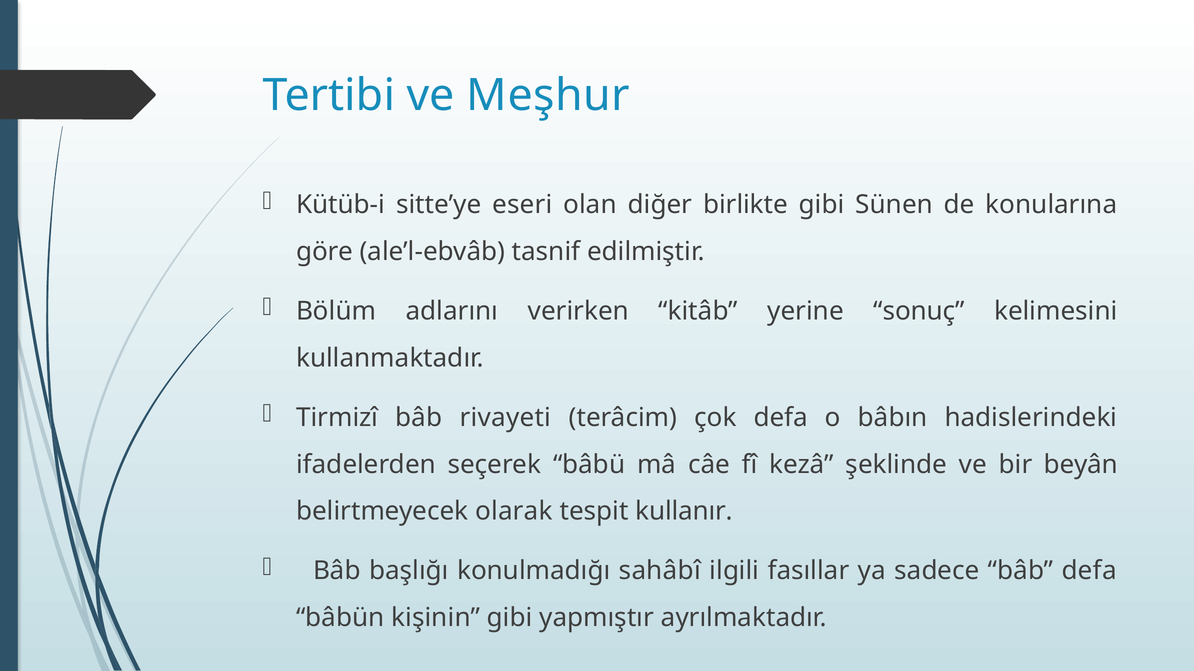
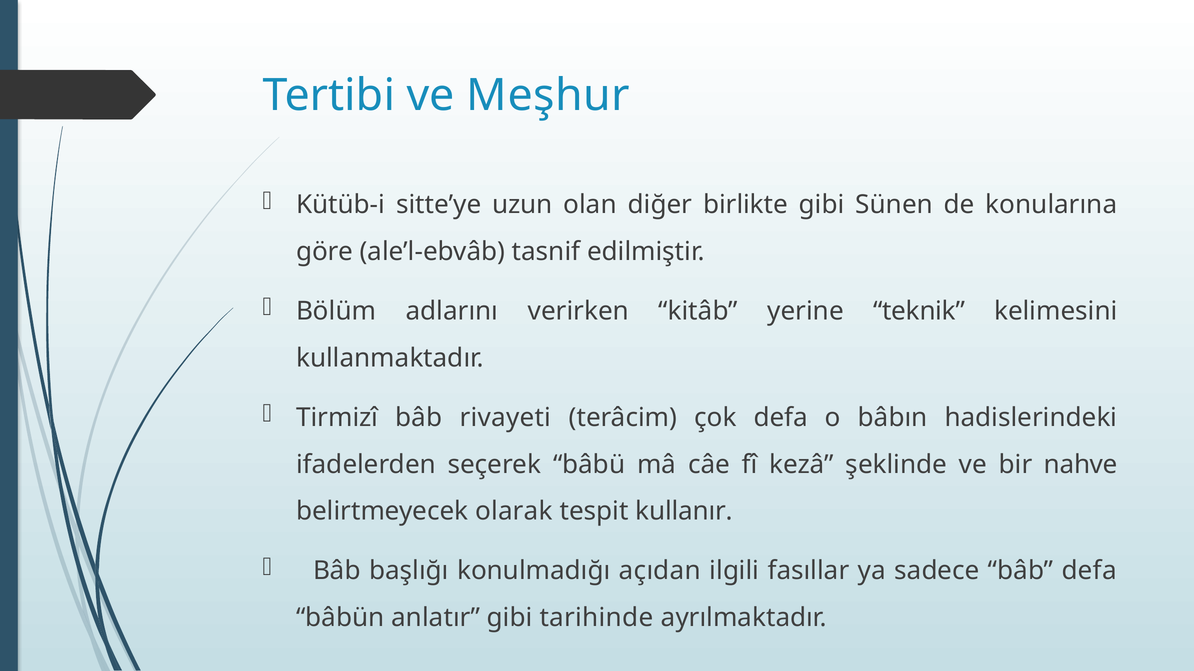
eseri: eseri -> uzun (522, 205)
sonuç: sonuç -> teknik (919, 311)
beyân: beyân -> nahve (1081, 465)
sahâbî: sahâbî -> açıdan (660, 571)
kişinin: kişinin -> anlatır (436, 618)
yapmıştır: yapmıştır -> tarihinde (596, 618)
